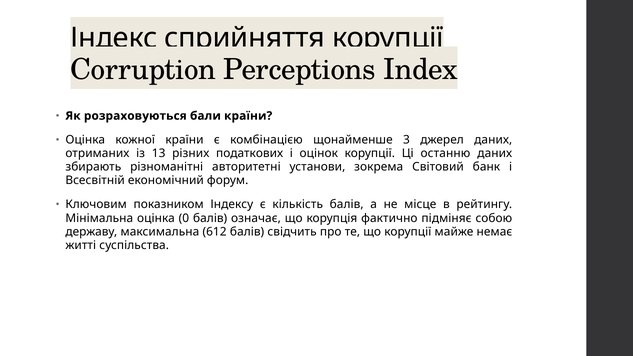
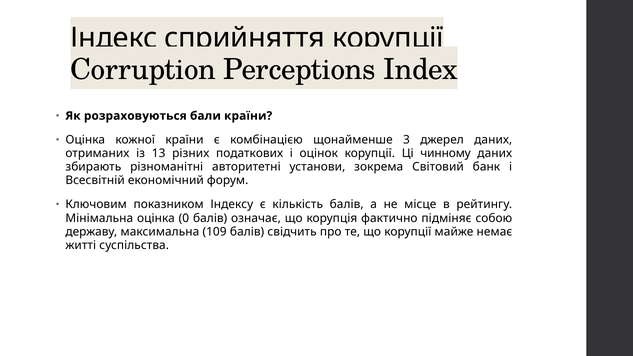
останню: останню -> чинному (446, 153)
612: 612 -> 109 (215, 232)
